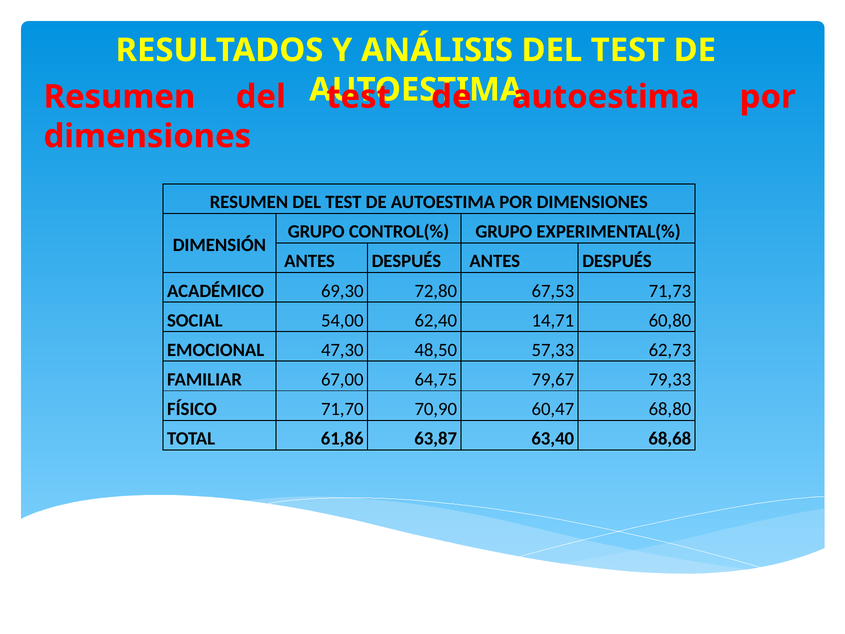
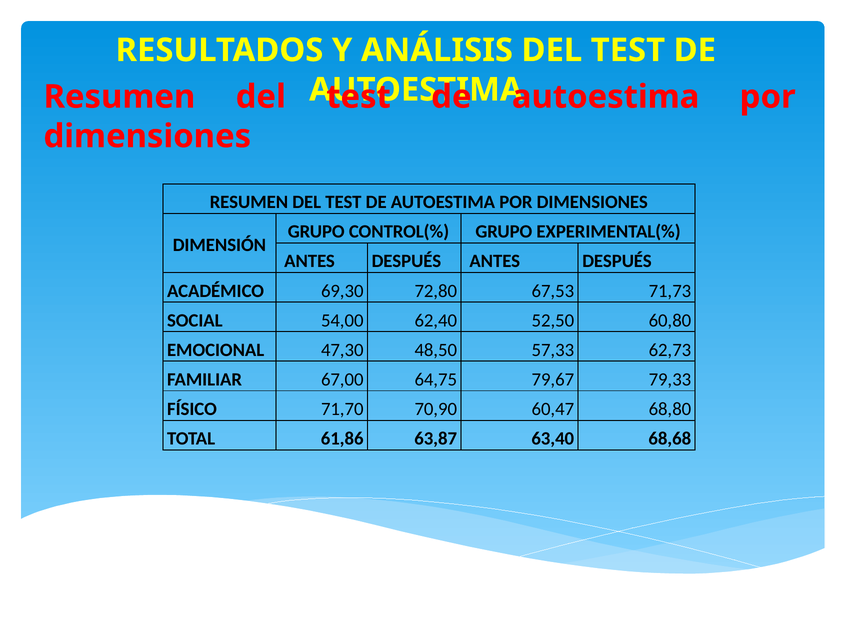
14,71: 14,71 -> 52,50 (553, 320)
